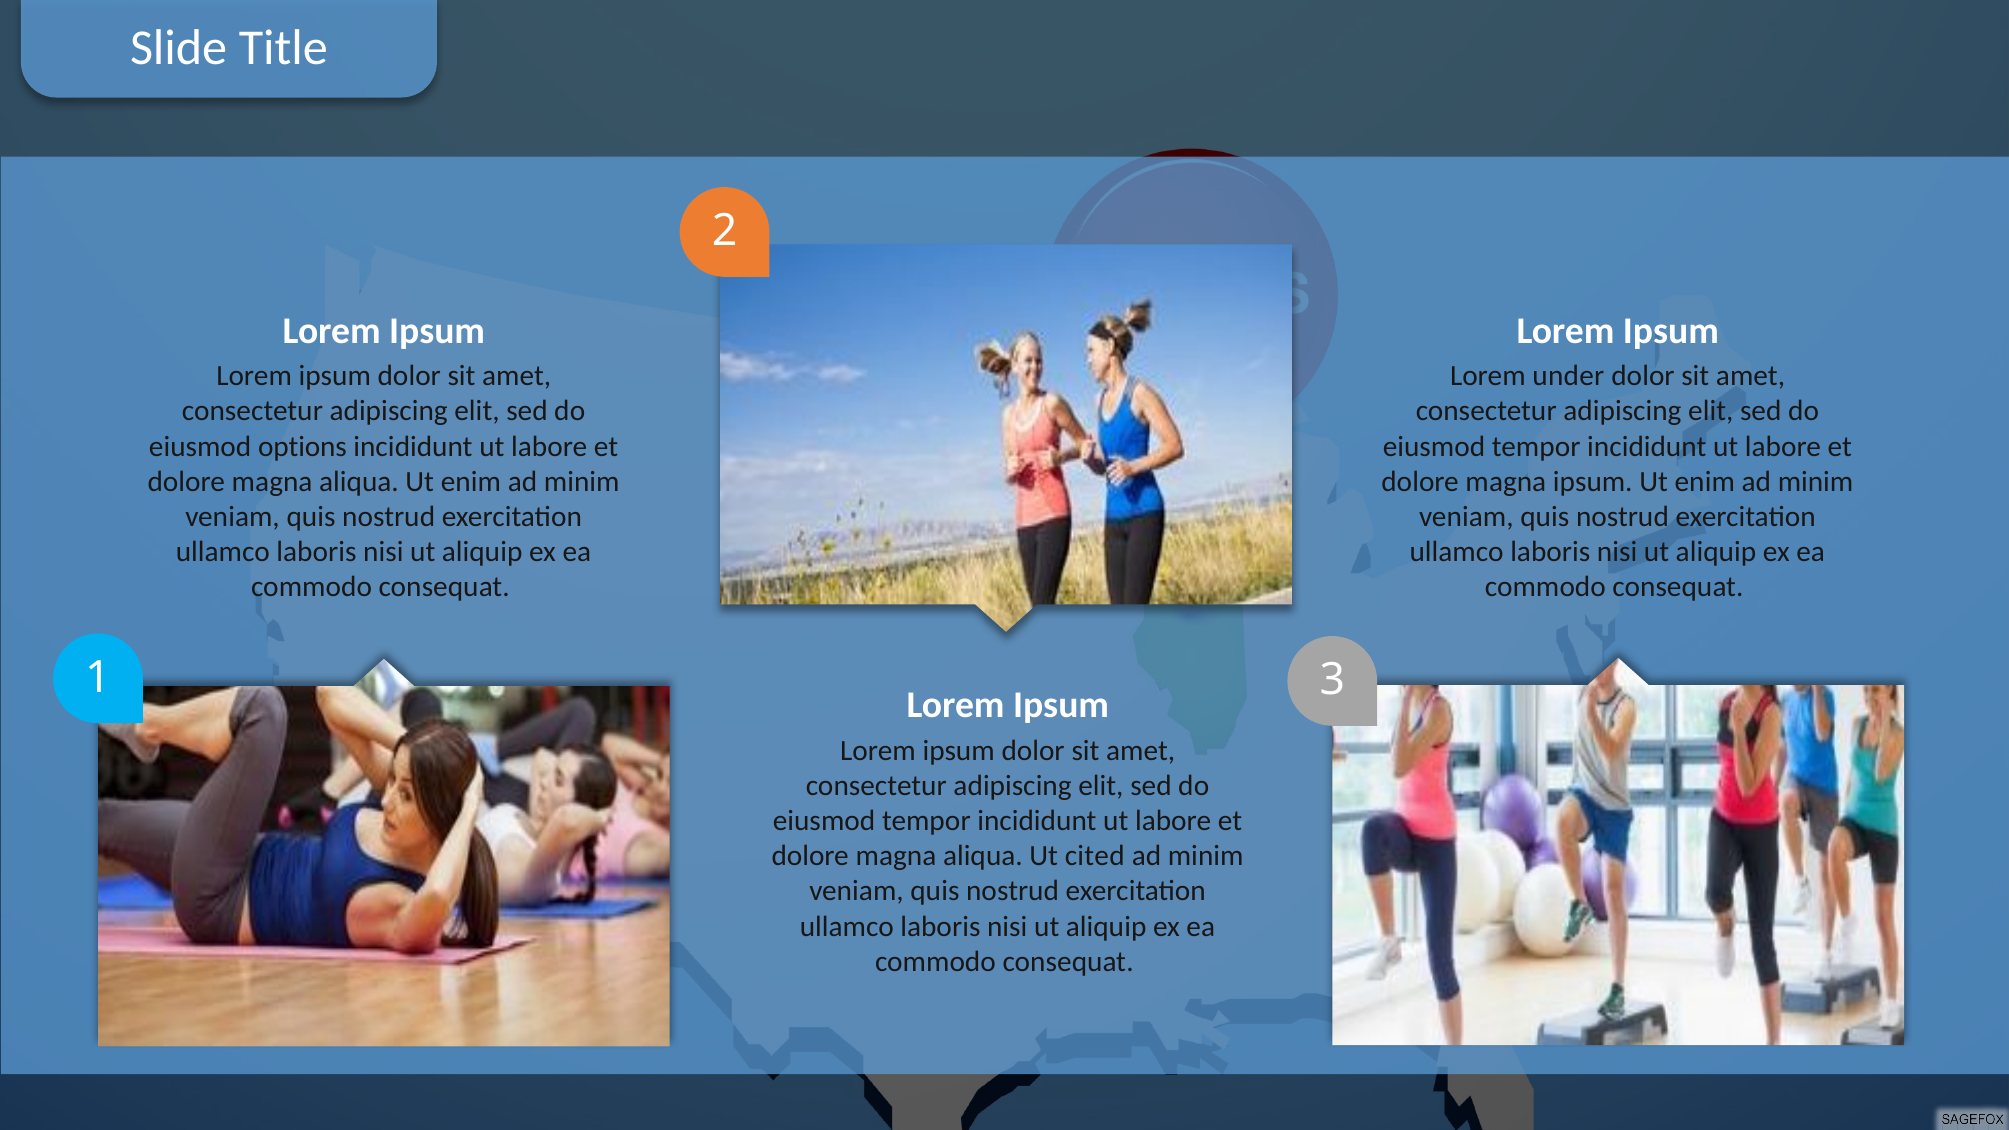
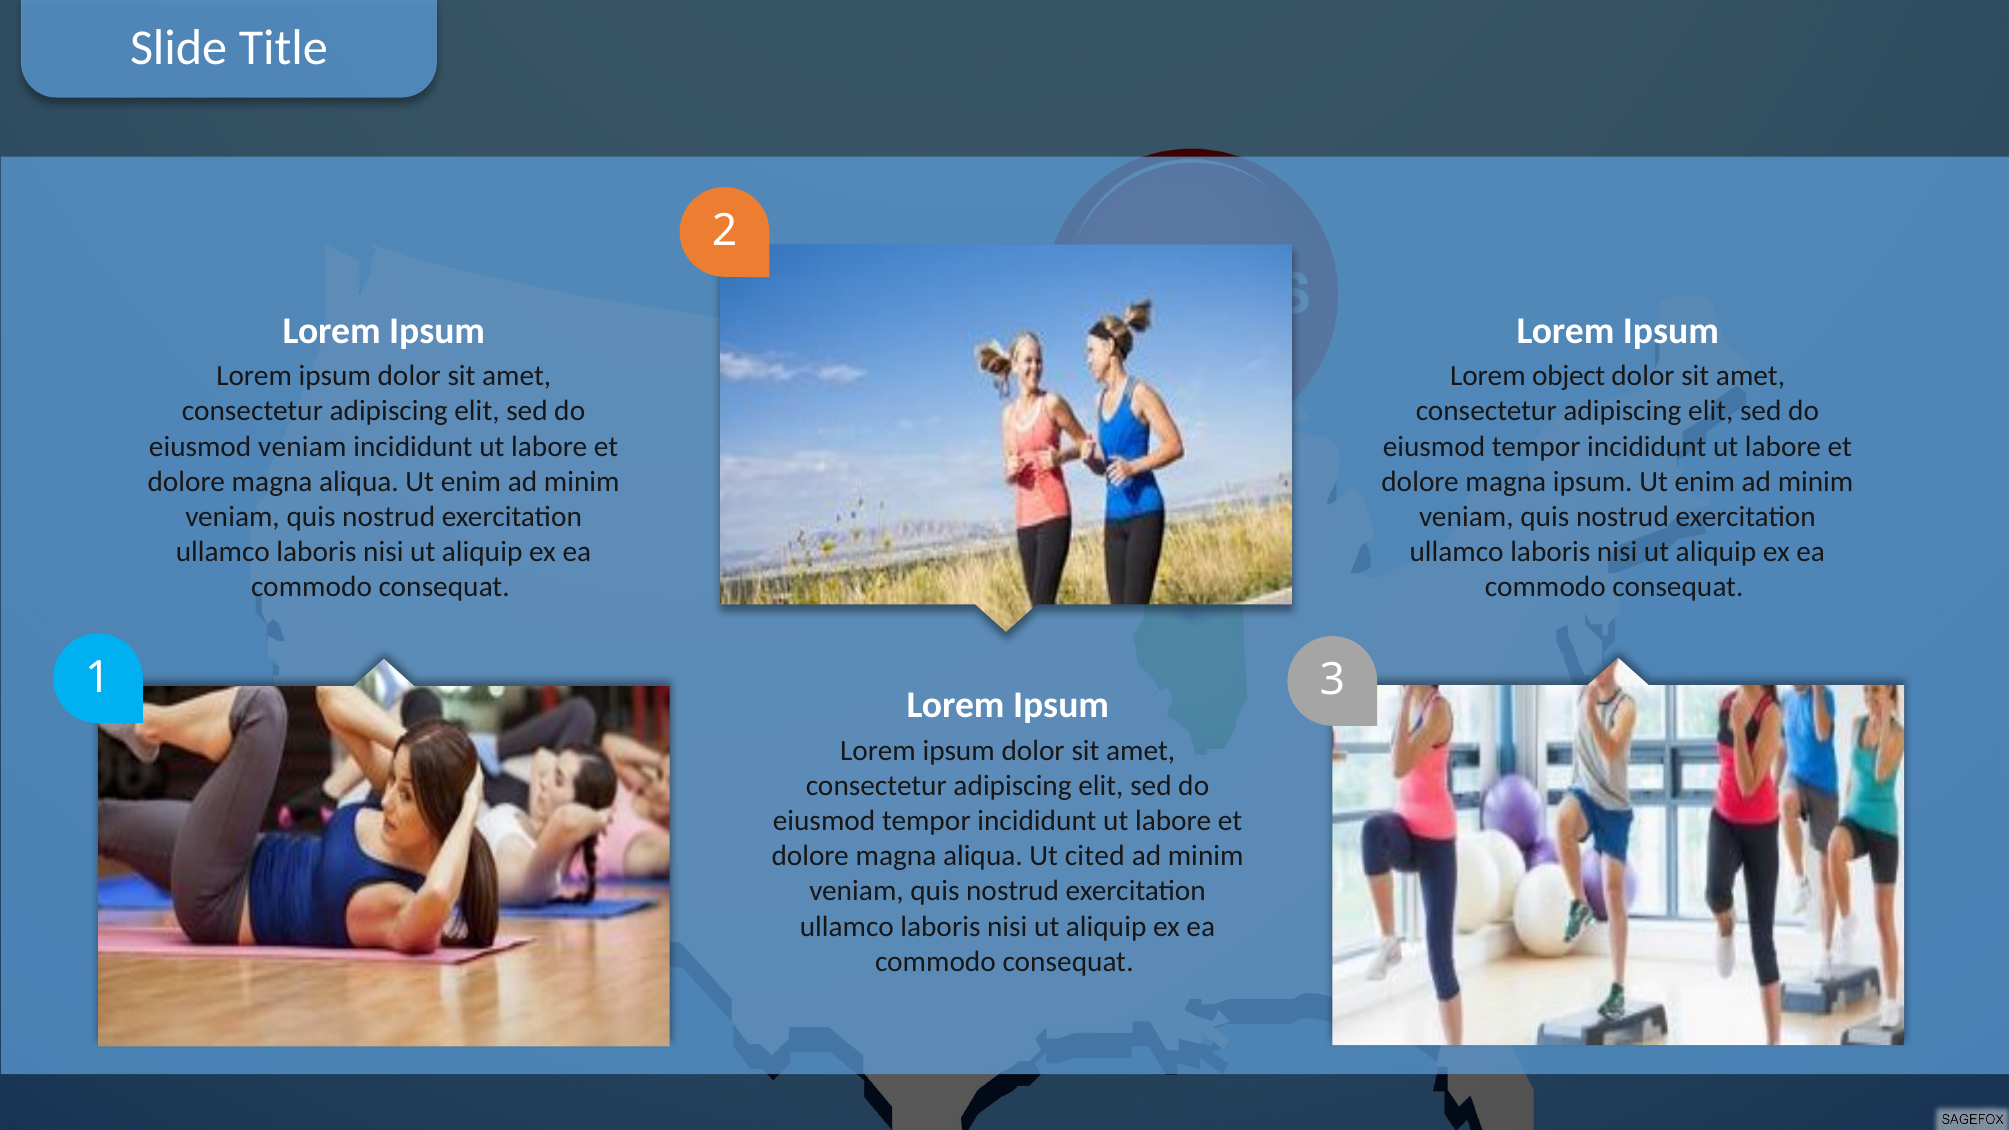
under: under -> object (1569, 376)
eiusmod options: options -> veniam (302, 447)
